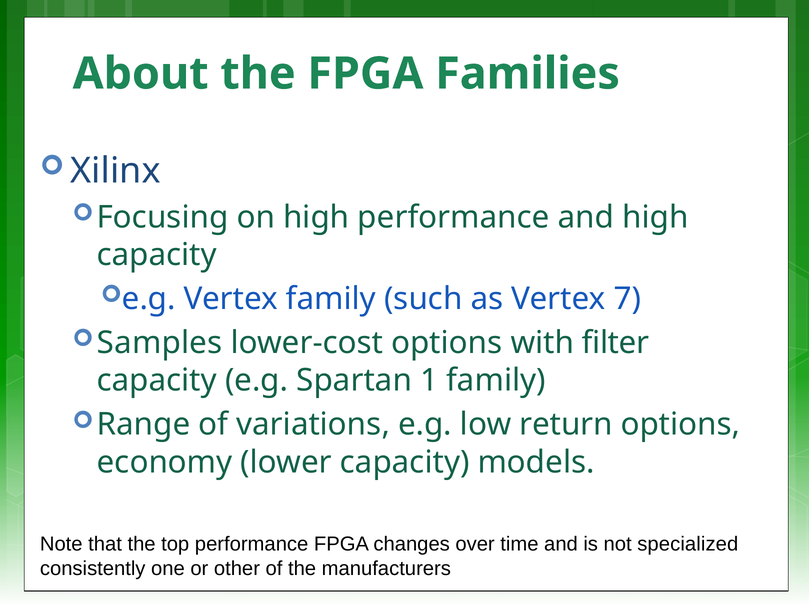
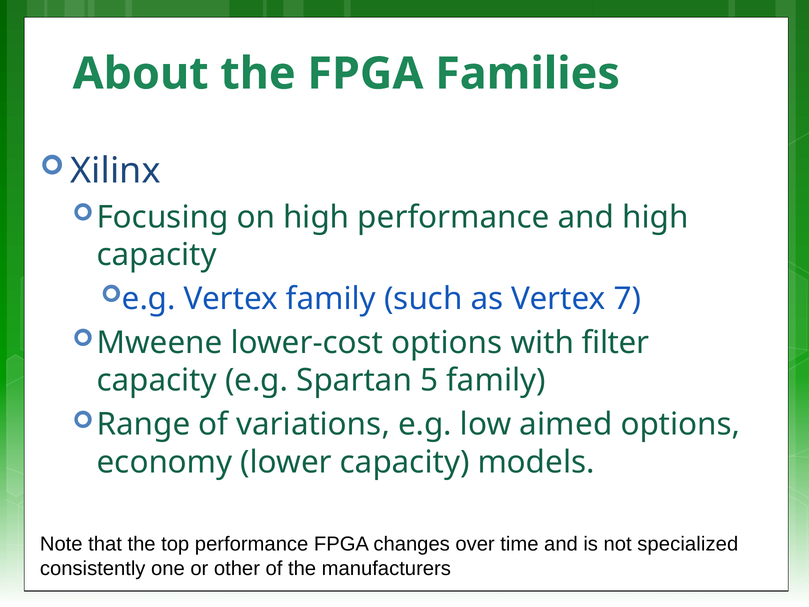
Samples: Samples -> Mweene (160, 343)
1: 1 -> 5 (429, 380)
return: return -> aimed (566, 424)
